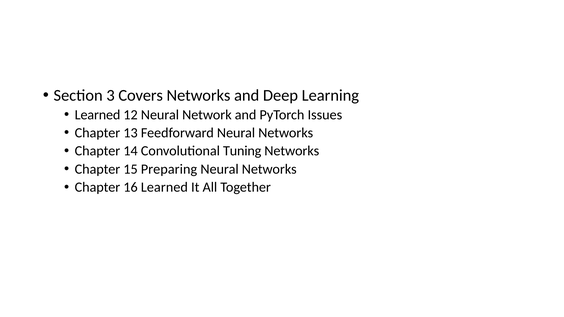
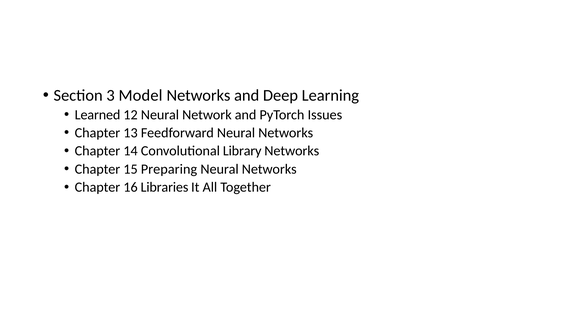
Covers: Covers -> Model (141, 95)
Tuning: Tuning -> Library (242, 151)
16 Learned: Learned -> Libraries (164, 187)
